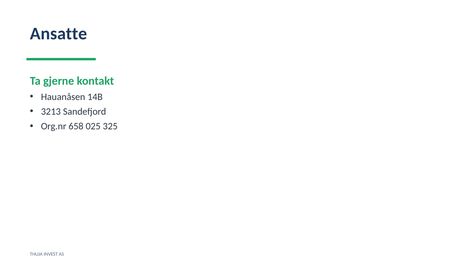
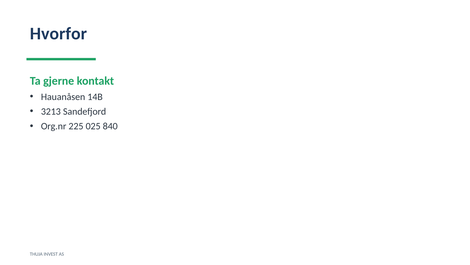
Ansatte: Ansatte -> Hvorfor (58, 34)
658: 658 -> 225 (76, 126)
325: 325 -> 840 (110, 126)
